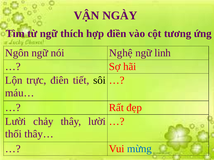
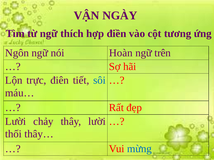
Nghệ: Nghệ -> Hoàn (121, 53)
linh: linh -> trên (163, 53)
sôi colour: black -> blue (99, 80)
